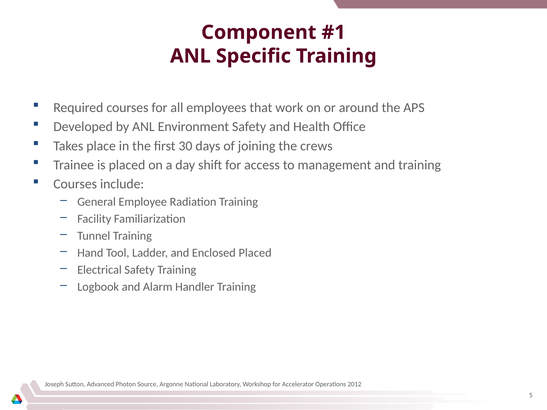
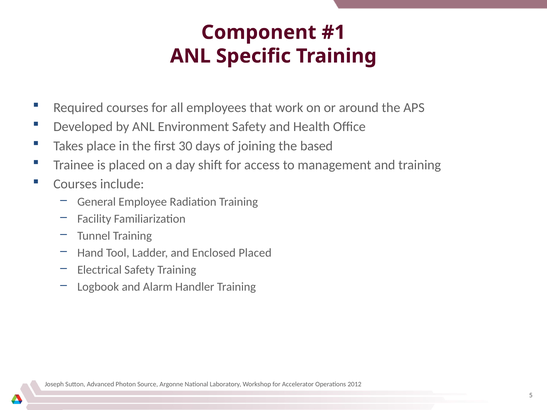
crews: crews -> based (316, 146)
